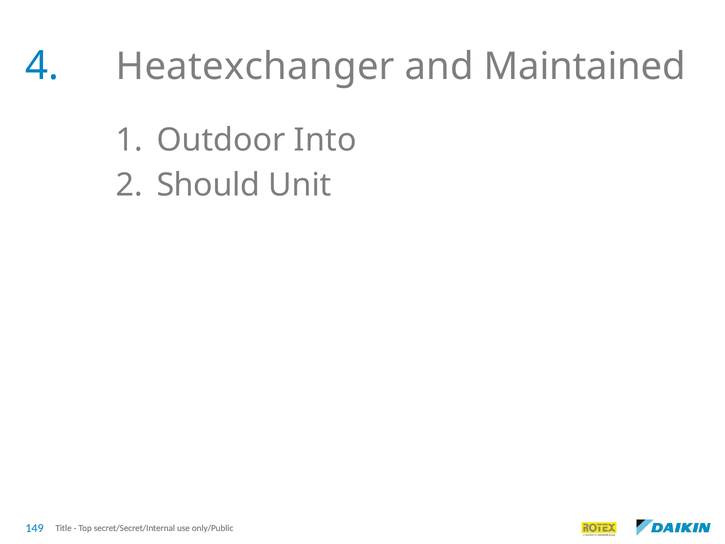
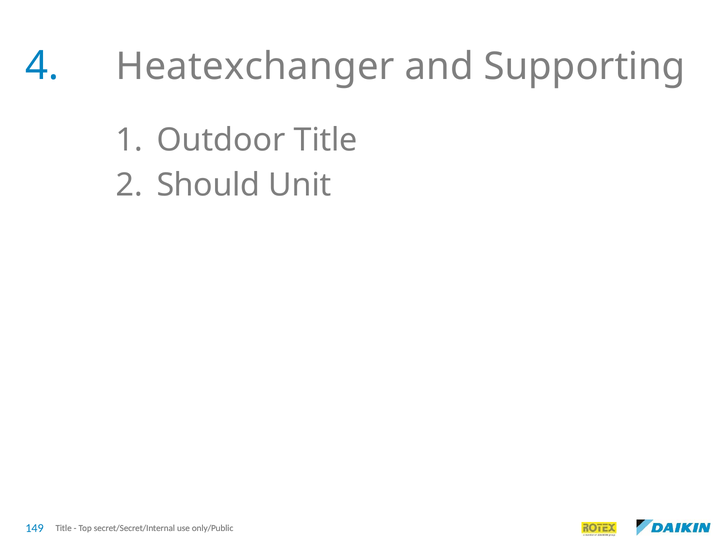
Maintained: Maintained -> Supporting (585, 67)
Outdoor Into: Into -> Title (326, 140)
